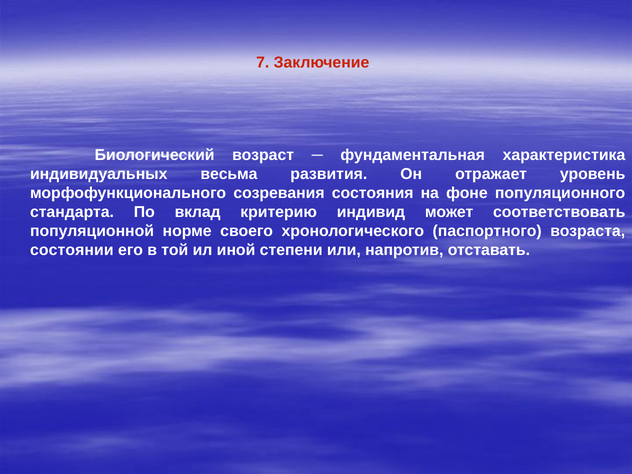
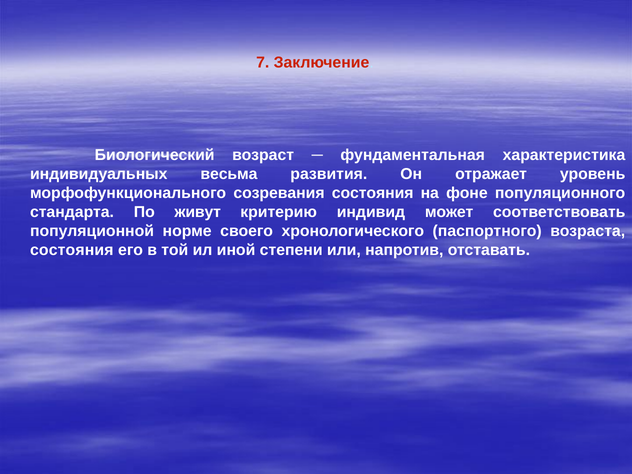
вклад: вклад -> живут (198, 212)
состоянии: состоянии -> состояния (72, 250)
